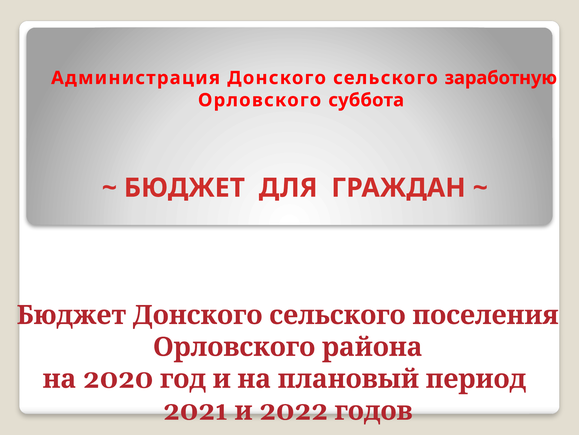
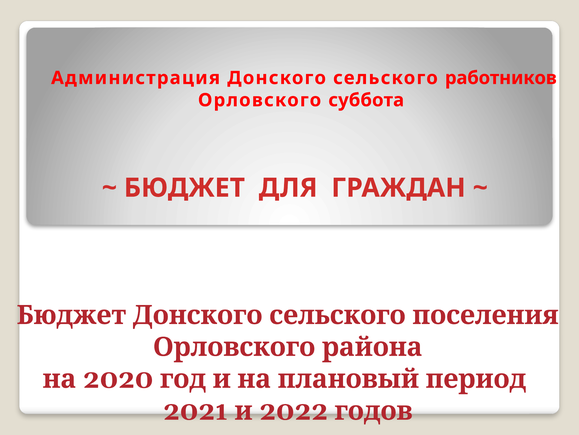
заработную: заработную -> работников (501, 78)
